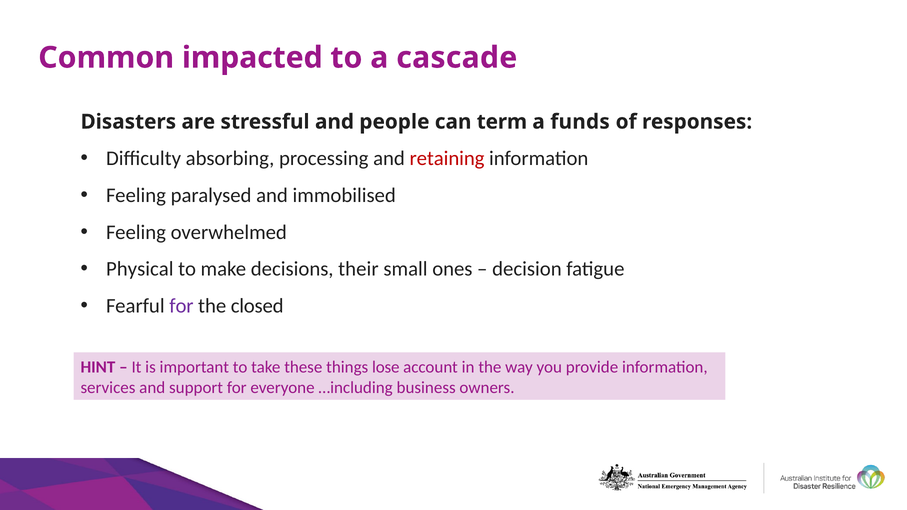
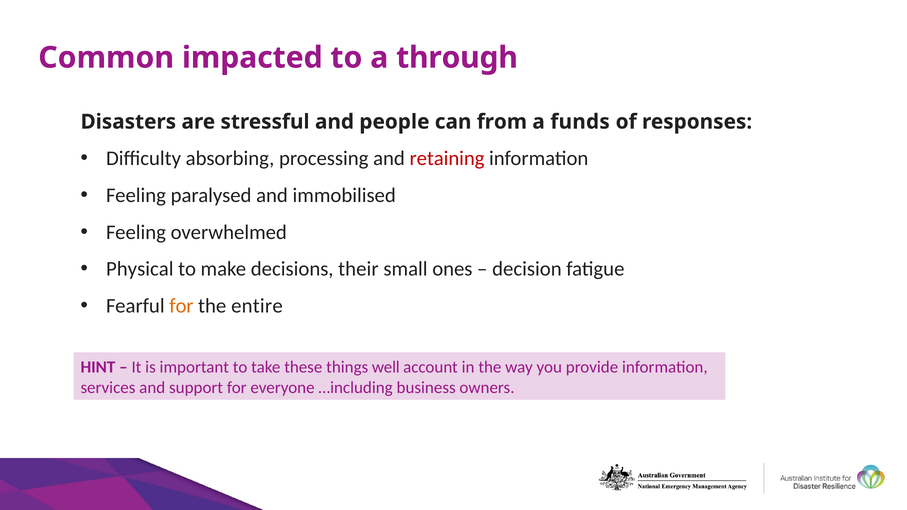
cascade: cascade -> through (457, 58)
term: term -> from (502, 122)
for colour: purple -> orange (181, 306)
closed: closed -> entire (257, 306)
lose: lose -> well (386, 367)
